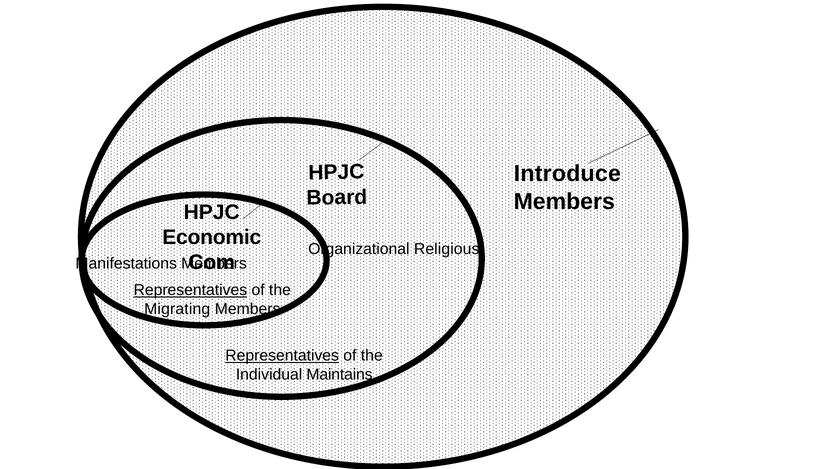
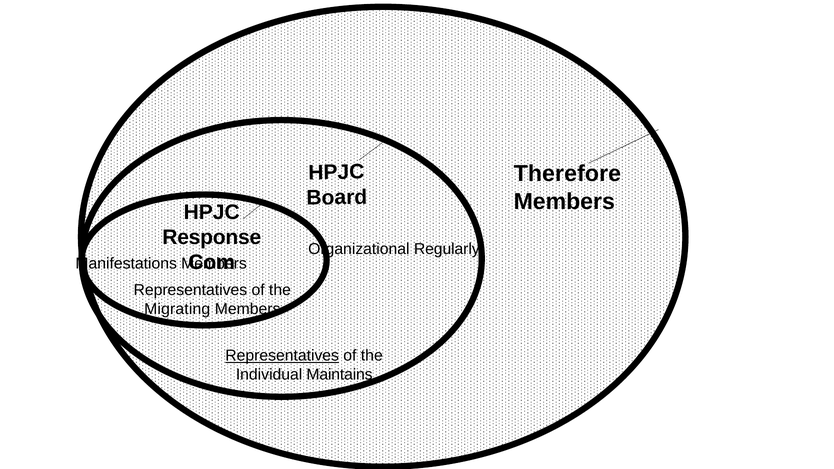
Introduce: Introduce -> Therefore (567, 174)
Economic: Economic -> Response (212, 237)
Religious: Religious -> Regularly (447, 249)
Representatives underline: present -> none (190, 290)
